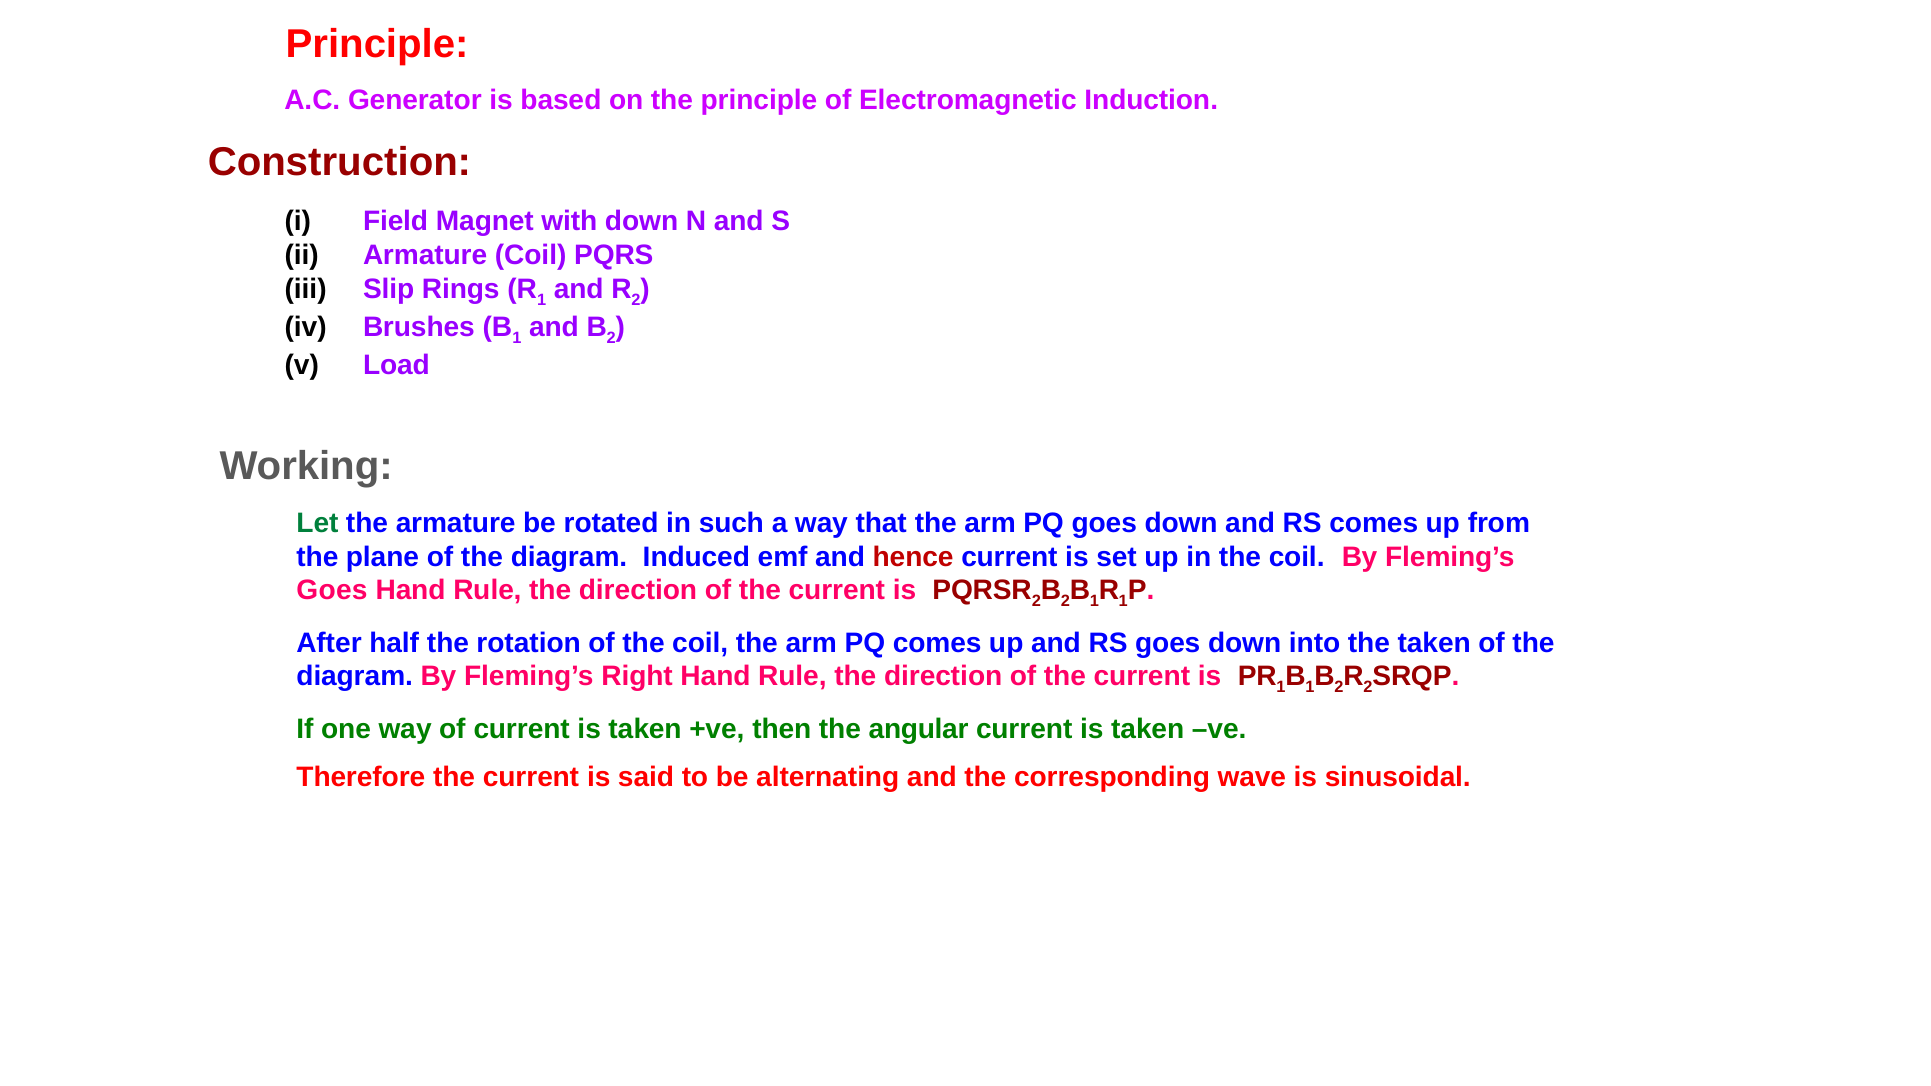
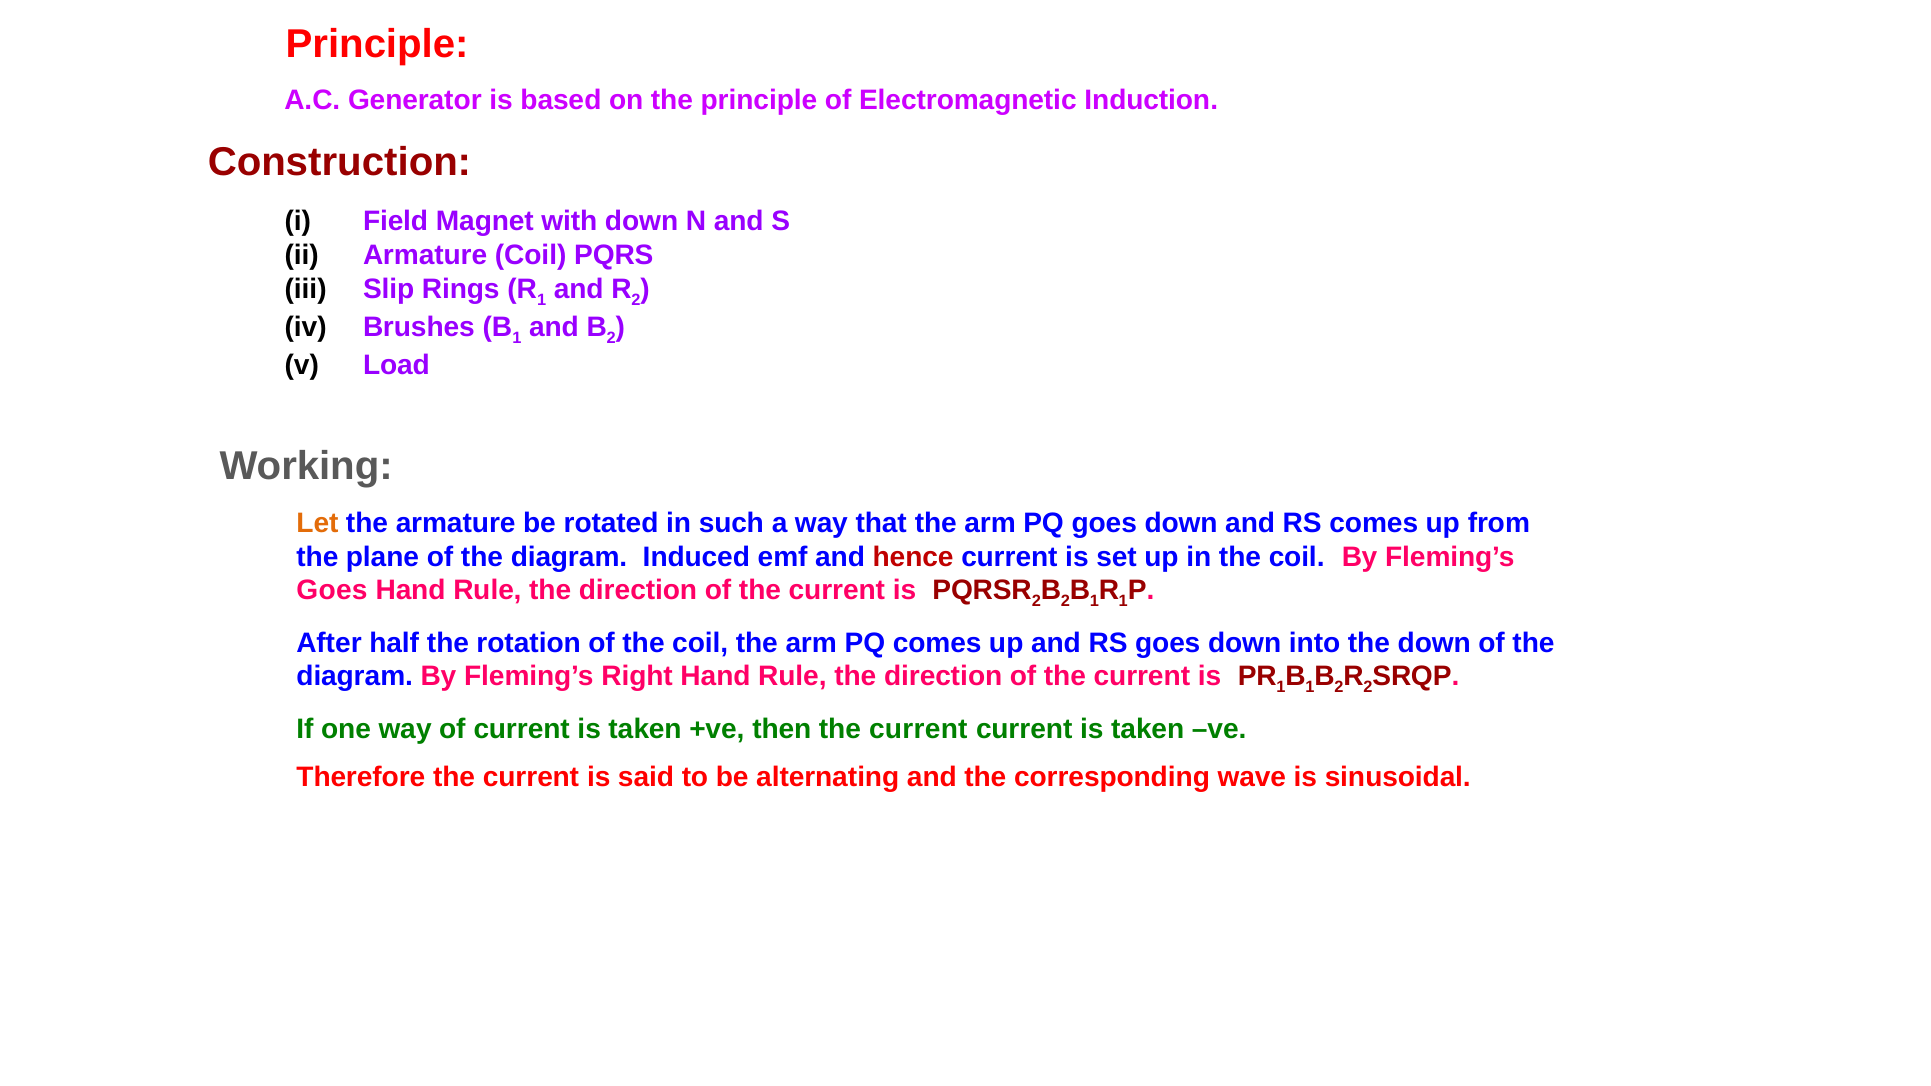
Let colour: green -> orange (317, 523)
the taken: taken -> down (1434, 643)
then the angular: angular -> current (918, 729)
